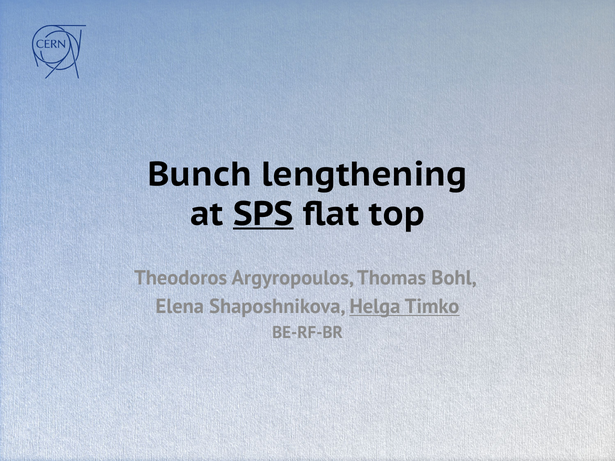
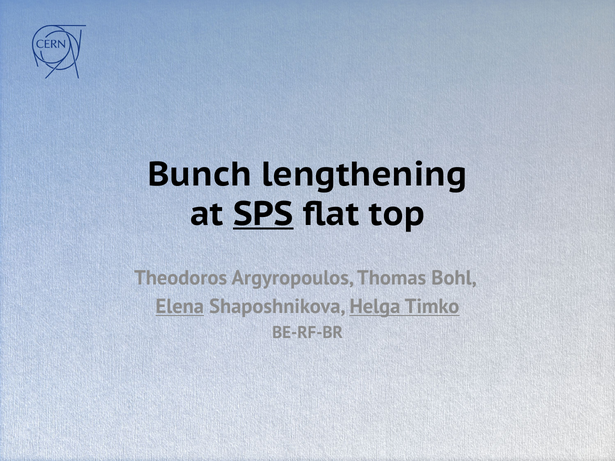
Elena underline: none -> present (180, 307)
